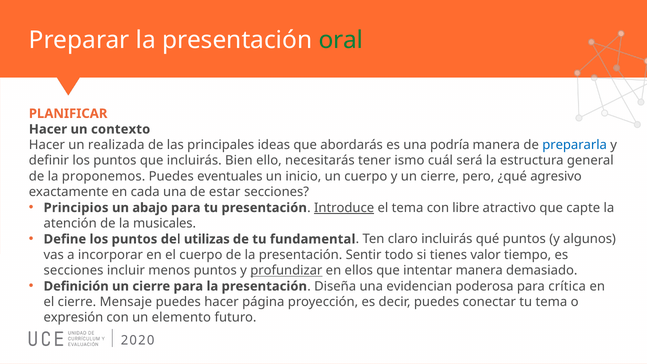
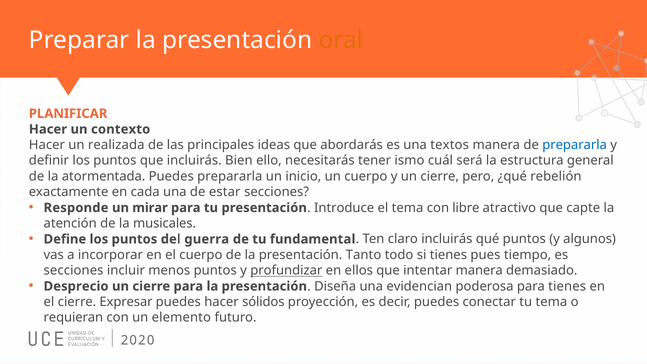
oral colour: green -> orange (341, 40)
podría: podría -> textos (450, 145)
proponemos: proponemos -> atormentada (104, 176)
Puedes eventuales: eventuales -> prepararla (230, 176)
agresivo: agresivo -> rebelión (556, 176)
Principios: Principios -> Responde (76, 208)
abajo: abajo -> mirar (150, 208)
Introduce underline: present -> none (344, 208)
utilizas: utilizas -> guerra (207, 239)
Sentir: Sentir -> Tanto (364, 255)
valor: valor -> pues (485, 255)
Definición: Definición -> Desprecio (76, 286)
para crítica: crítica -> tienes (567, 286)
Mensaje: Mensaje -> Expresar (126, 302)
página: página -> sólidos (263, 302)
expresión: expresión -> requieran (73, 318)
